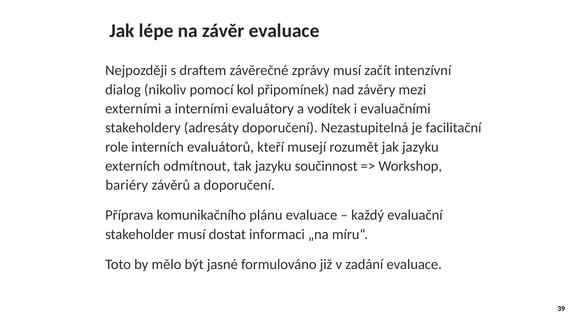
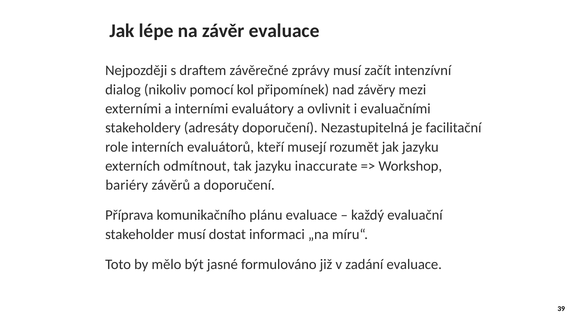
vodítek: vodítek -> ovlivnit (329, 109)
součinnost: součinnost -> inaccurate (326, 166)
